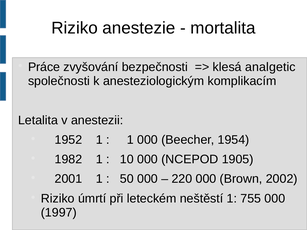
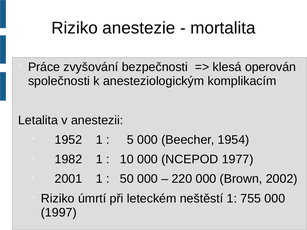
analgetic: analgetic -> operován (271, 67)
1: 1 -> 5 (130, 140)
1905: 1905 -> 1977 (238, 159)
